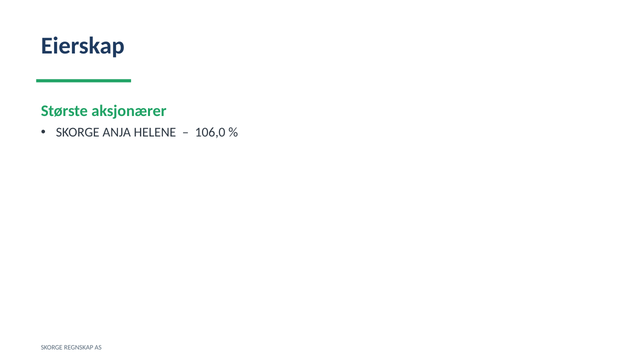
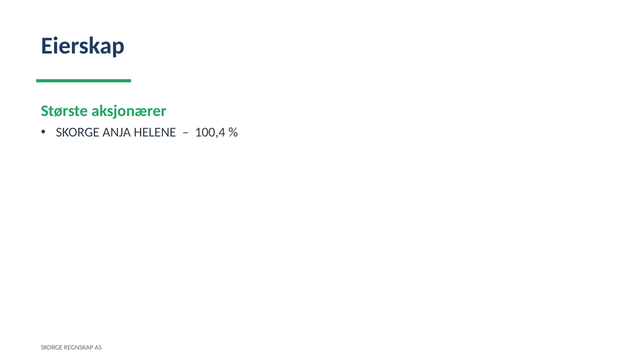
106,0: 106,0 -> 100,4 (210, 132)
